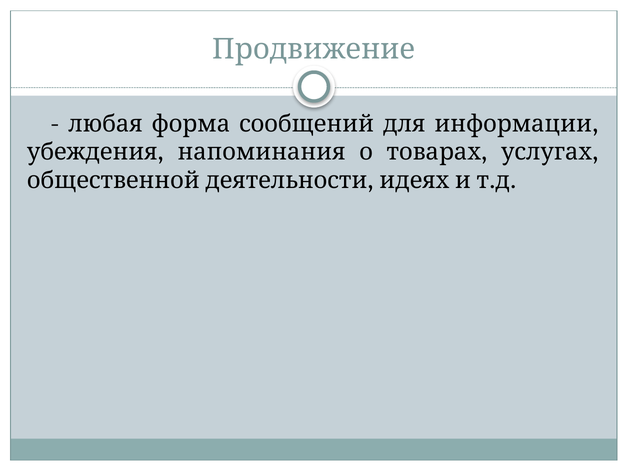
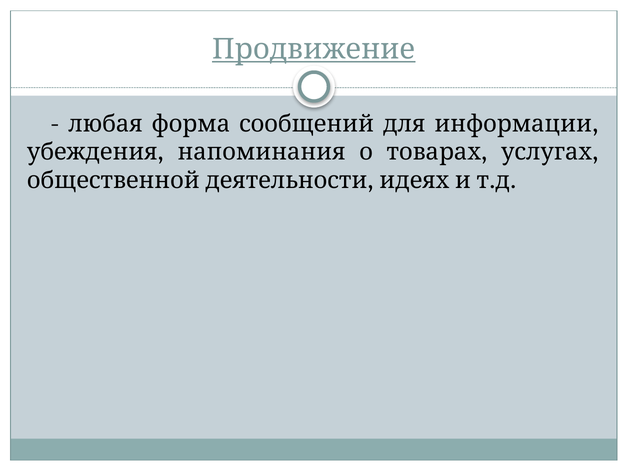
Продвижение underline: none -> present (314, 49)
